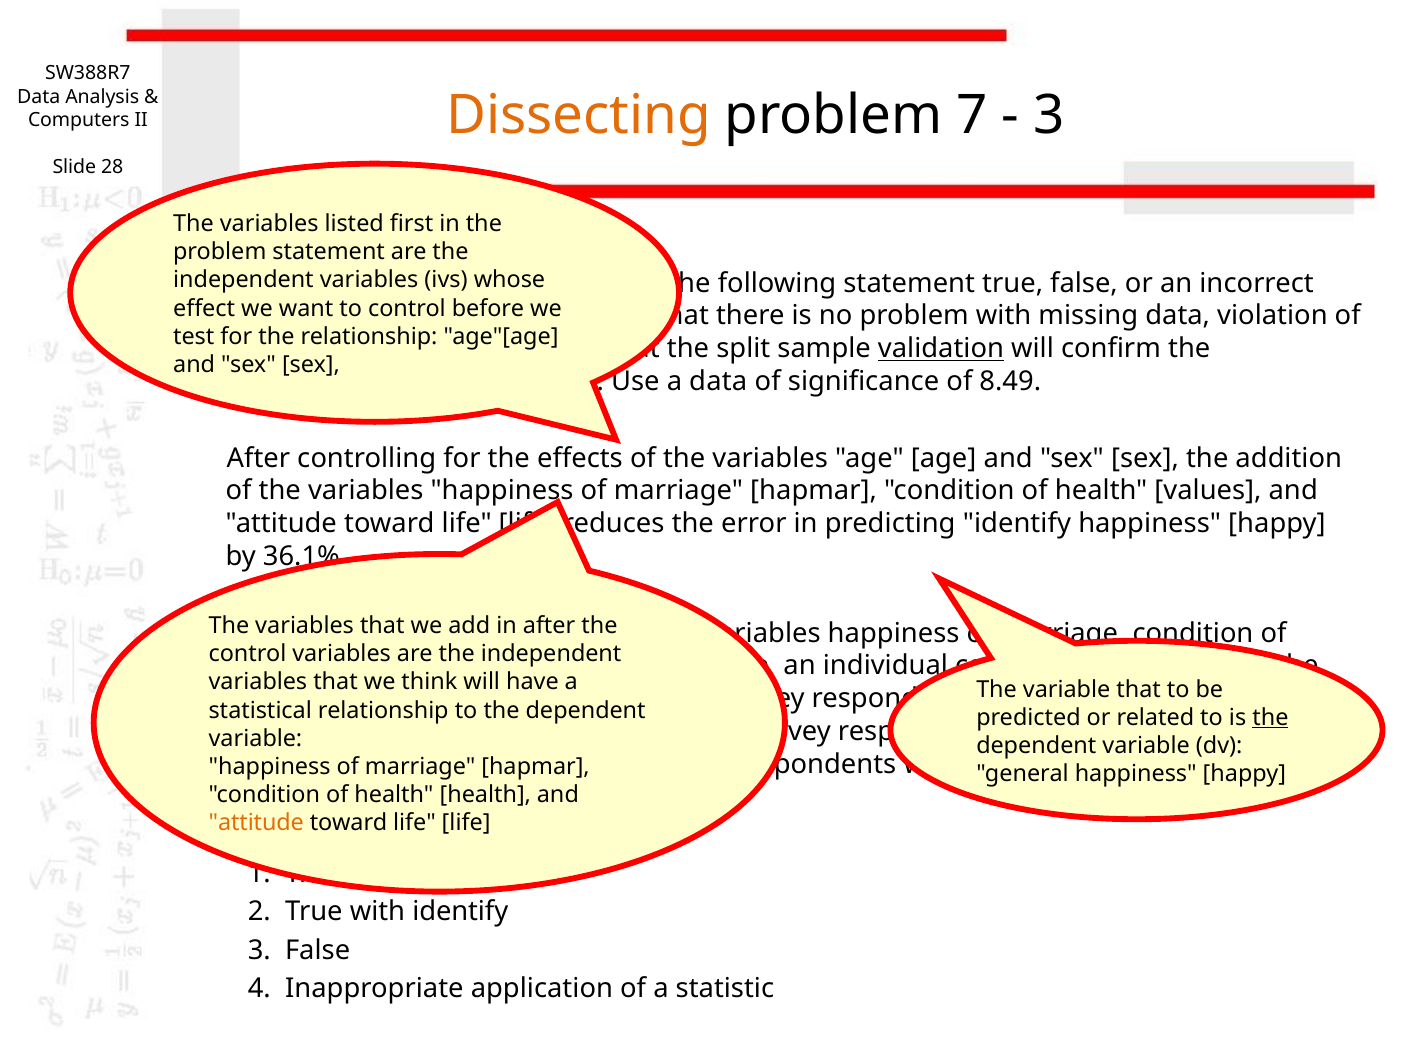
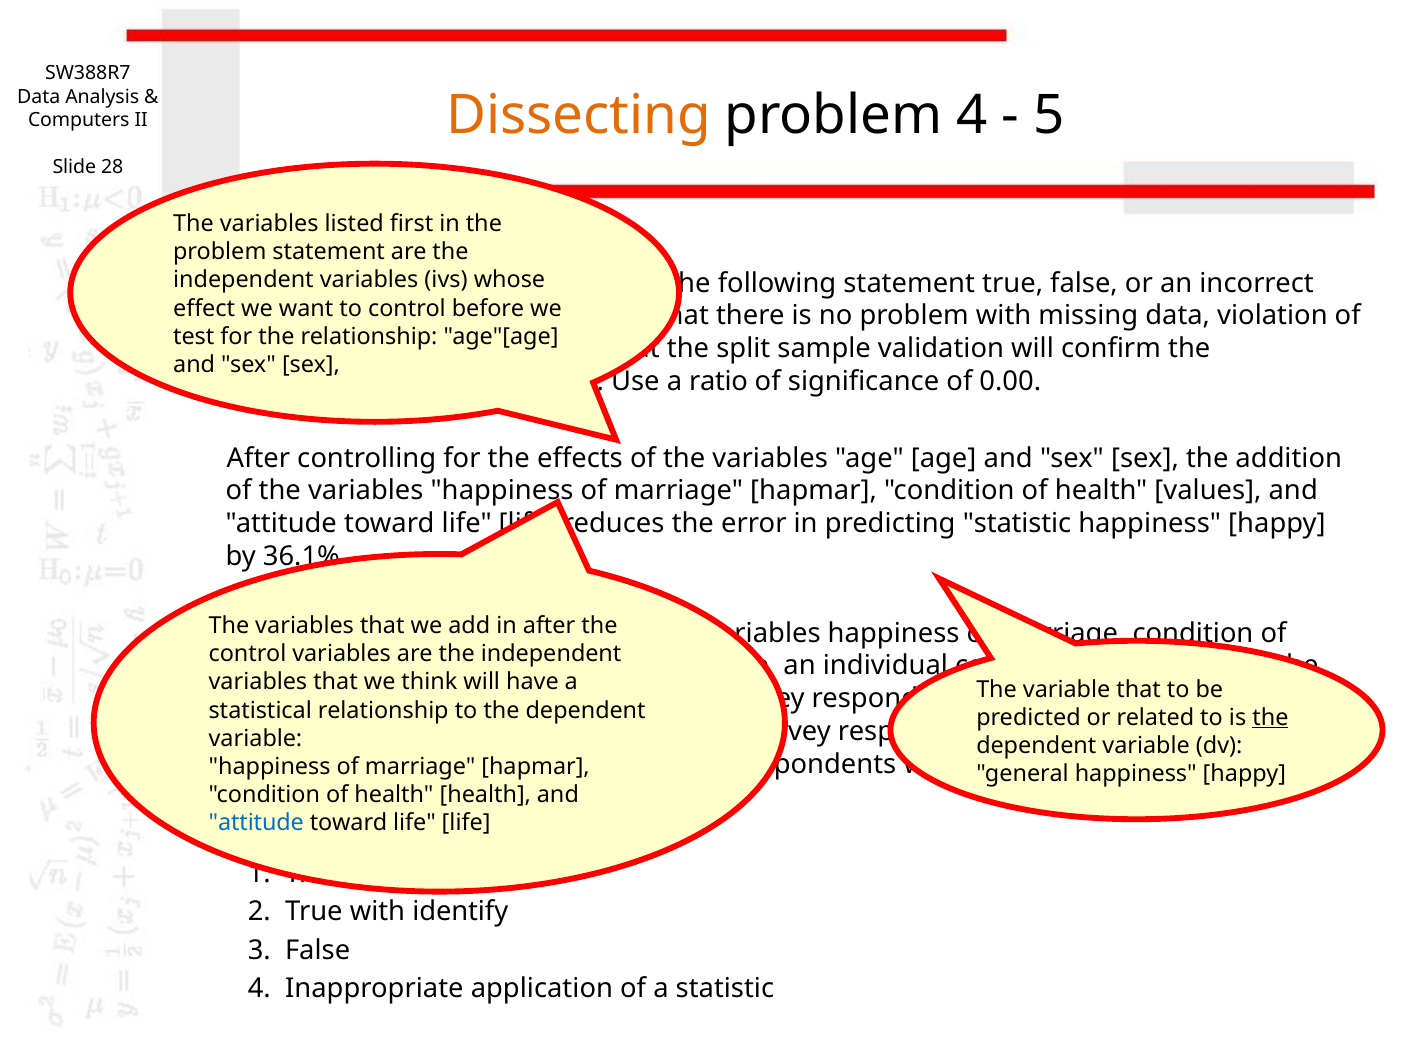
problem 7: 7 -> 4 (972, 116)
3: 3 -> 5 (1049, 116)
validation underline: present -> none (941, 349)
data: data -> ratio (719, 382)
8.49: 8.49 -> 0.00 (1010, 382)
predicting identify: identify -> statistic (1017, 524)
attitude colour: orange -> blue (256, 823)
